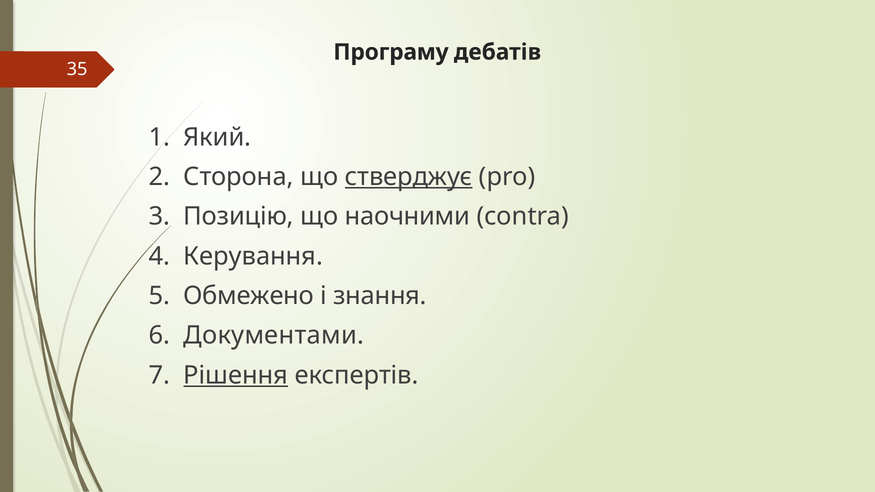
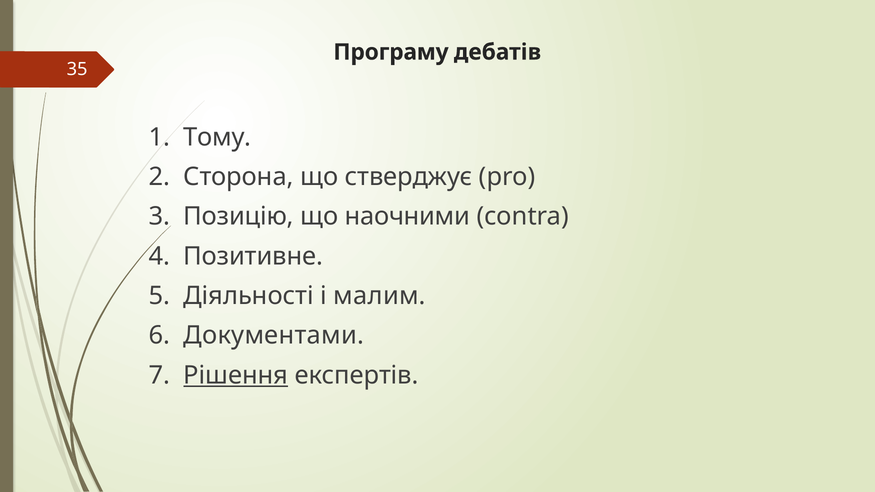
Який: Який -> Тому (217, 137)
стверджує underline: present -> none (409, 177)
Керування: Керування -> Позитивне (253, 256)
Обмежено: Обмежено -> Діяльності (248, 296)
знання: знання -> малим (380, 296)
